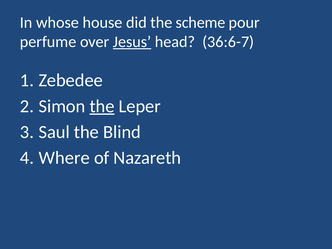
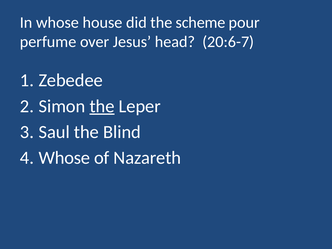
Jesus underline: present -> none (132, 42)
36:6-7: 36:6-7 -> 20:6-7 (228, 42)
Where: Where -> Whose (64, 158)
